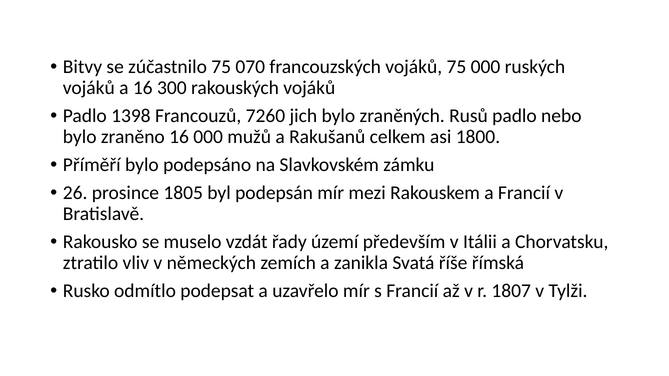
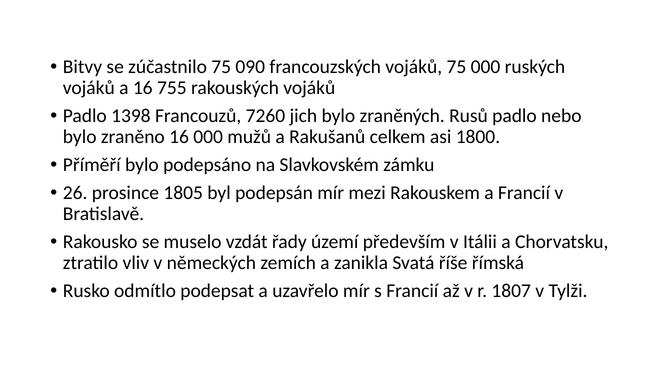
070: 070 -> 090 (250, 67)
300: 300 -> 755 (172, 88)
